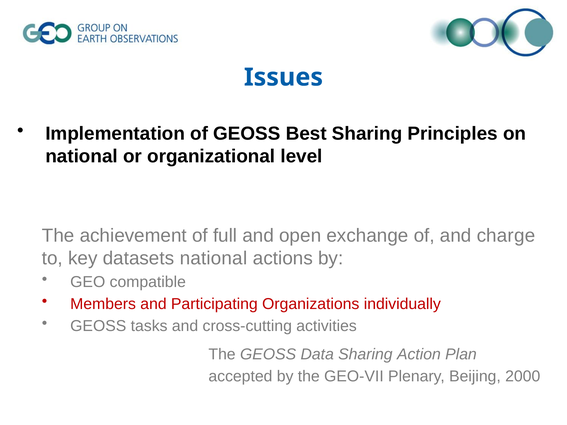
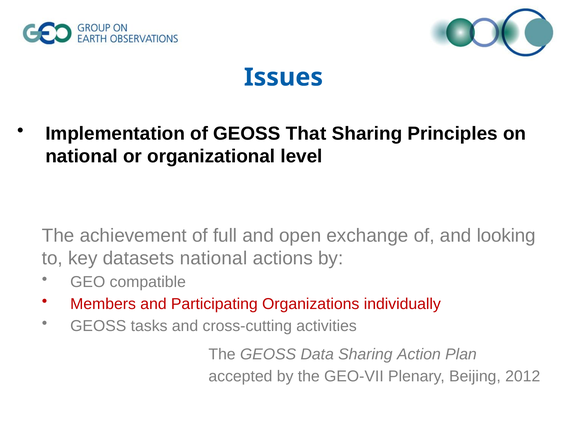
Best: Best -> That (306, 134)
charge: charge -> looking (506, 236)
2000: 2000 -> 2012 (523, 377)
